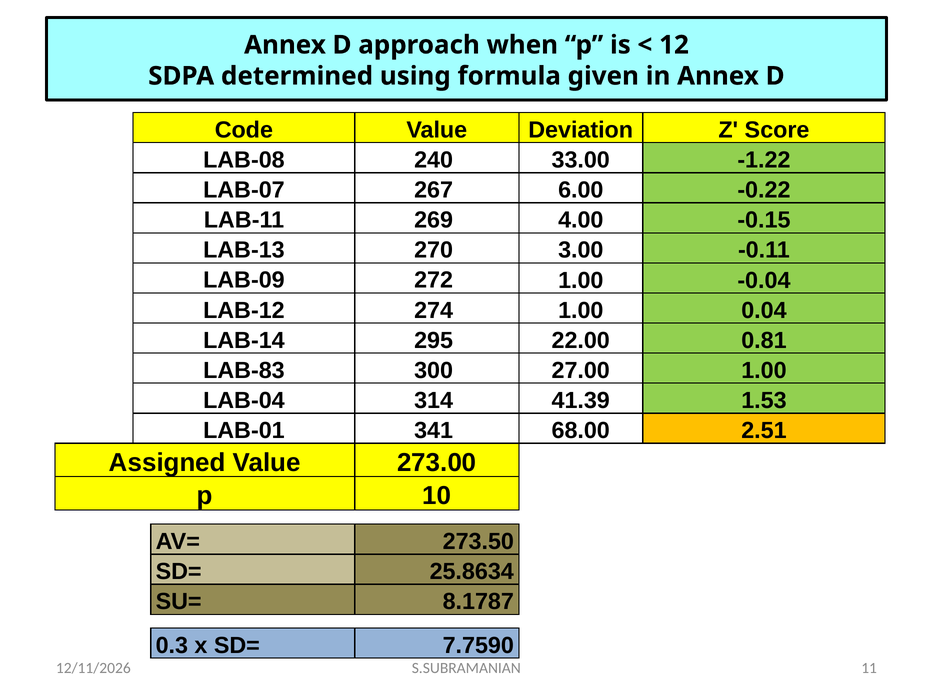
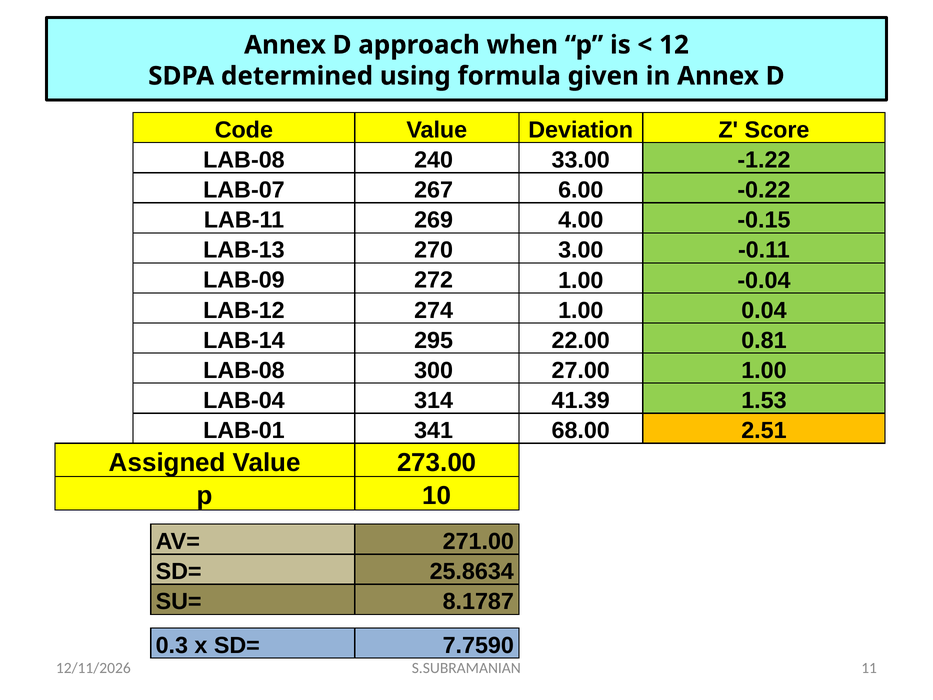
LAB-83: LAB-83 -> LAB-08 (244, 370)
273.50: 273.50 -> 271.00 (478, 541)
